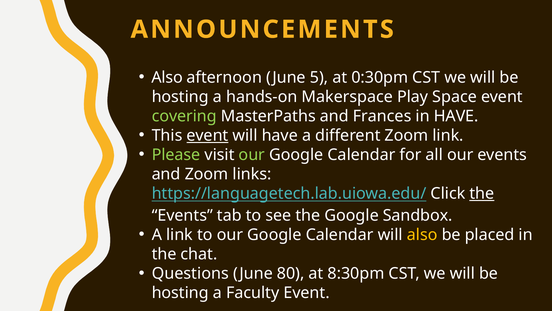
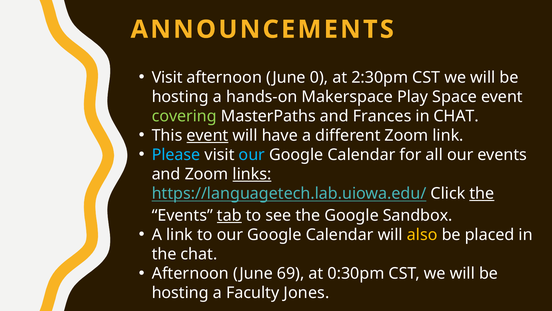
Also: Also -> Visit (167, 77)
5: 5 -> 0 (319, 77)
0:30pm: 0:30pm -> 2:30pm (380, 77)
in HAVE: HAVE -> CHAT (456, 116)
Please colour: light green -> light blue (176, 155)
our colour: light green -> light blue (252, 155)
links underline: none -> present (252, 174)
tab underline: none -> present (229, 215)
Questions: Questions -> Afternoon (190, 273)
80: 80 -> 69 (291, 273)
8:30pm: 8:30pm -> 0:30pm (356, 273)
Faculty Event: Event -> Jones (307, 292)
